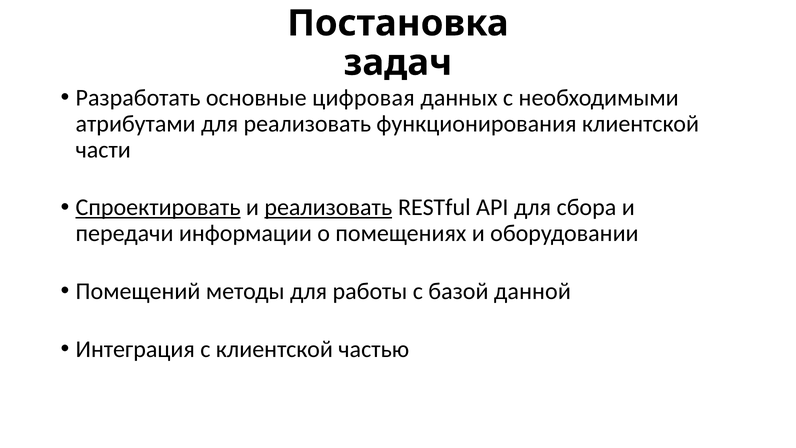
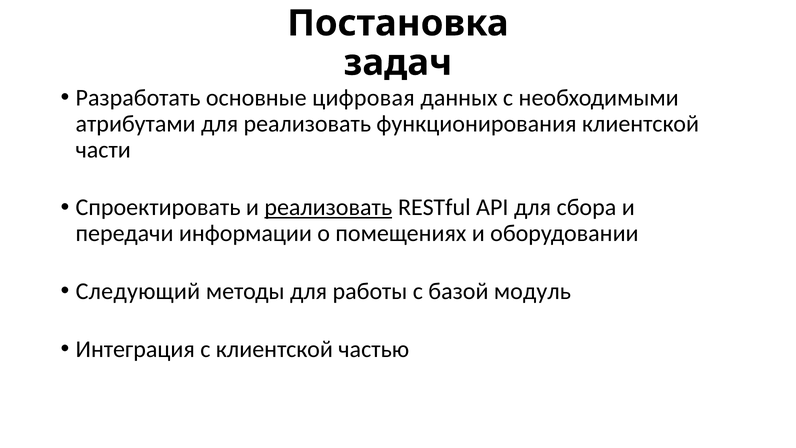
Спроектировать underline: present -> none (158, 207)
Помещений: Помещений -> Следующий (138, 291)
данной: данной -> модуль (532, 291)
